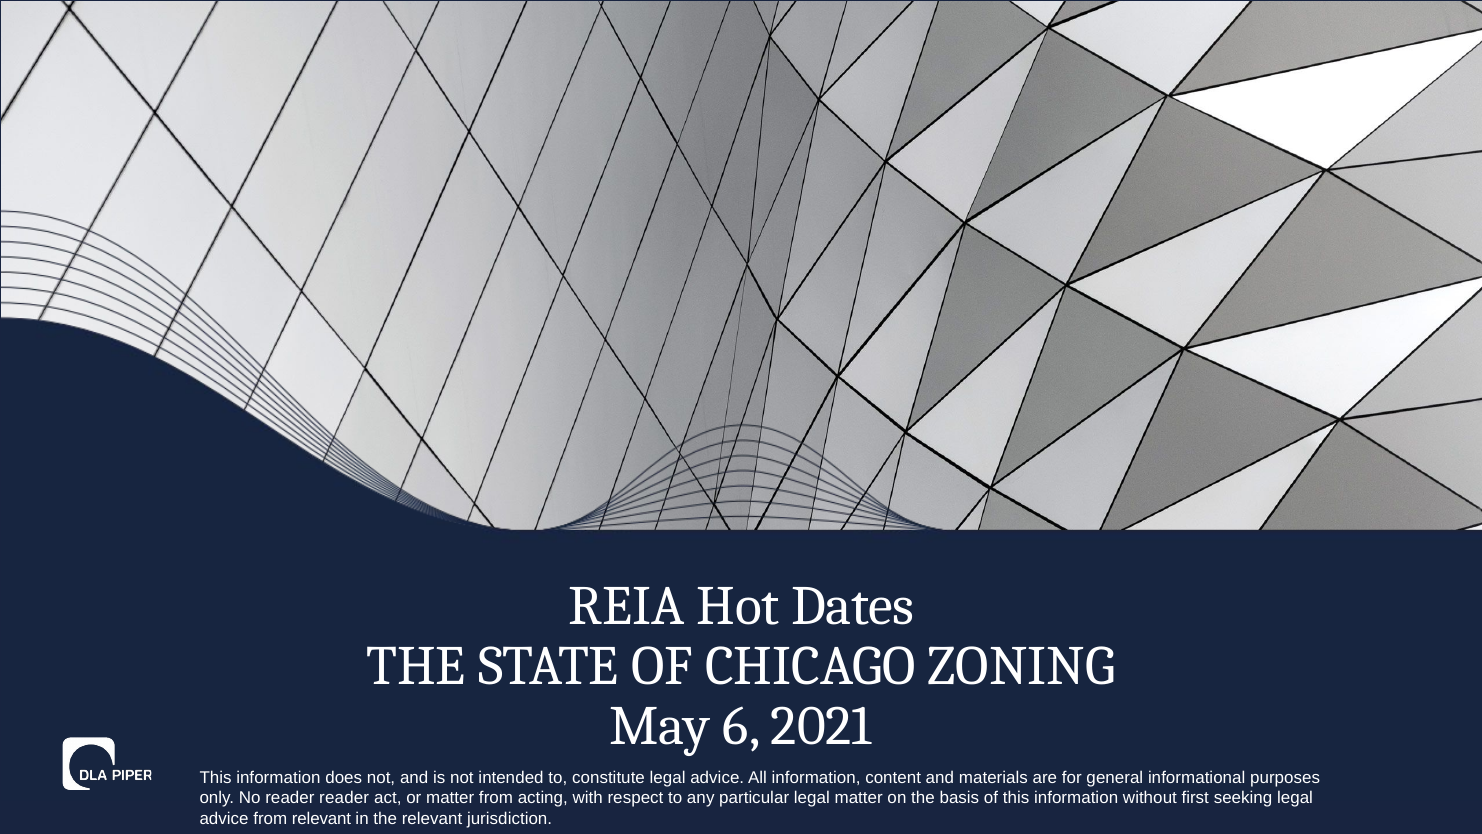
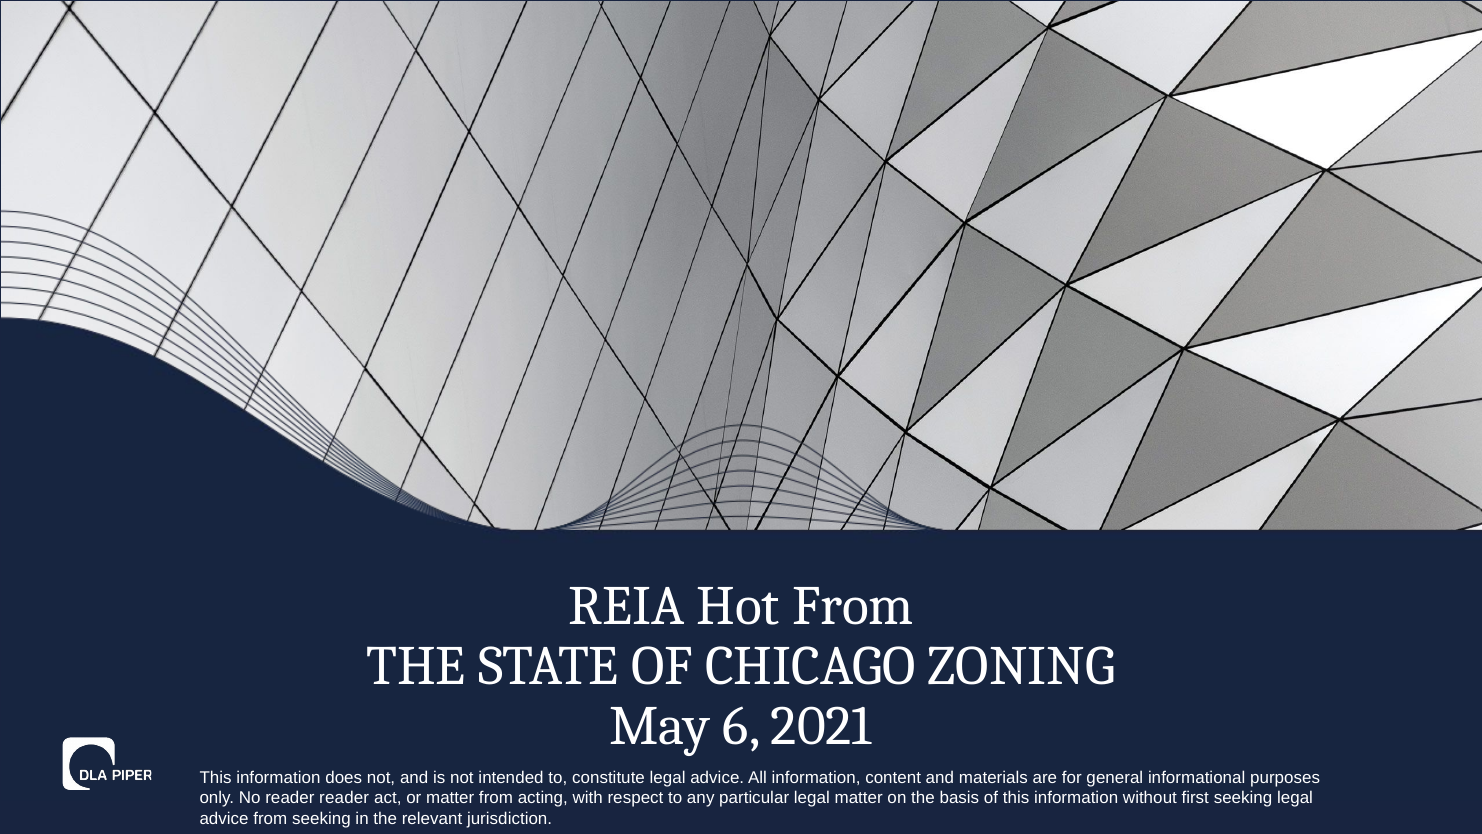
Hot Dates: Dates -> From (853, 605)
from relevant: relevant -> seeking (321, 818)
